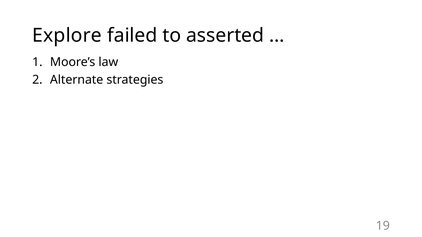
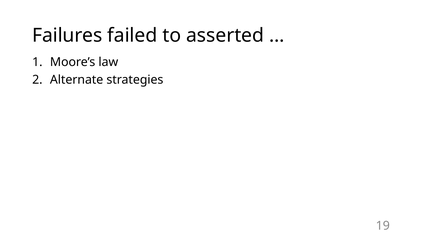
Explore: Explore -> Failures (67, 35)
